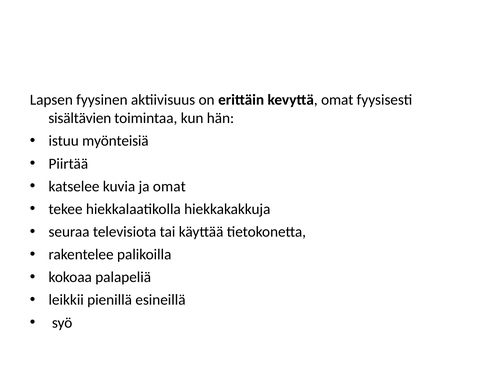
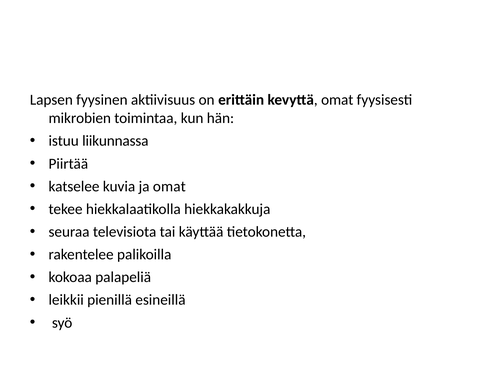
sisältävien: sisältävien -> mikrobien (80, 118)
myönteisiä: myönteisiä -> liikunnassa (115, 141)
